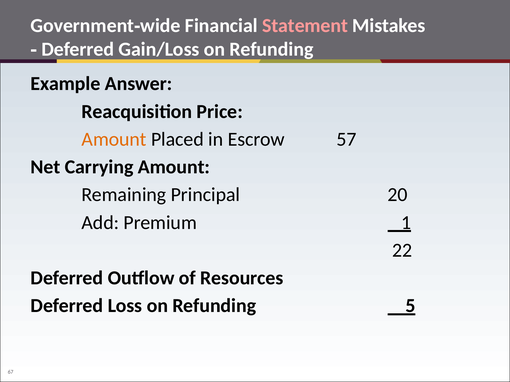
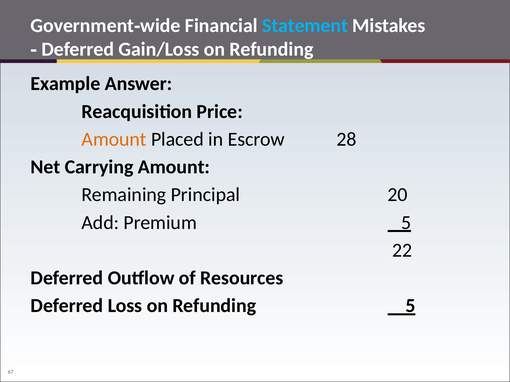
Statement colour: pink -> light blue (305, 26)
57: 57 -> 28 (347, 139)
Premium 1: 1 -> 5 (406, 223)
